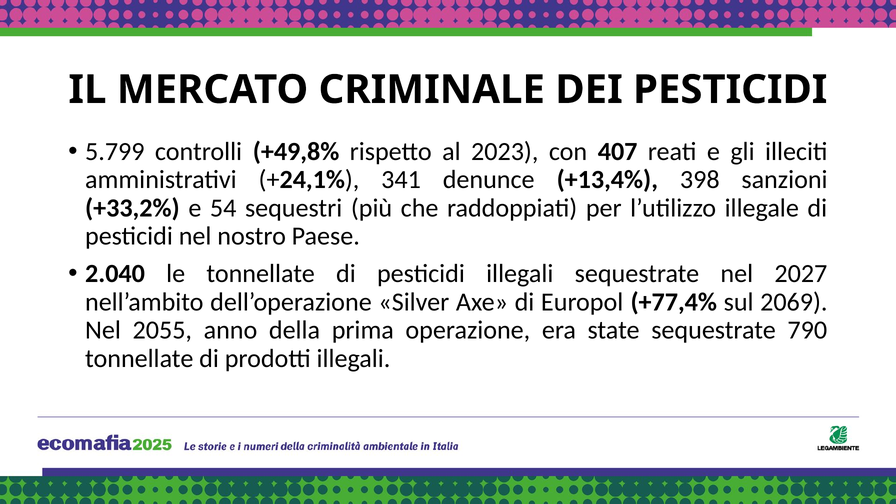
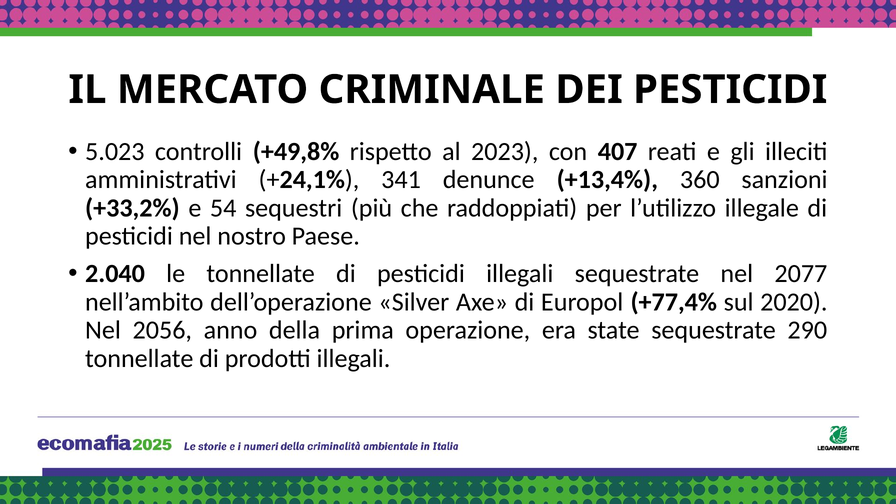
5.799: 5.799 -> 5.023 (115, 151)
398: 398 -> 360 (700, 180)
2027: 2027 -> 2077 (801, 274)
2069: 2069 -> 2020 (794, 302)
2055: 2055 -> 2056 (162, 330)
790: 790 -> 290 (807, 330)
